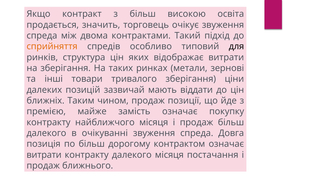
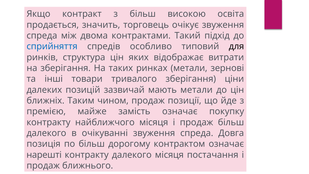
сприйняття colour: orange -> blue (52, 46)
мають віддати: віддати -> метали (196, 90)
витрати: витрати -> нарешті (44, 155)
